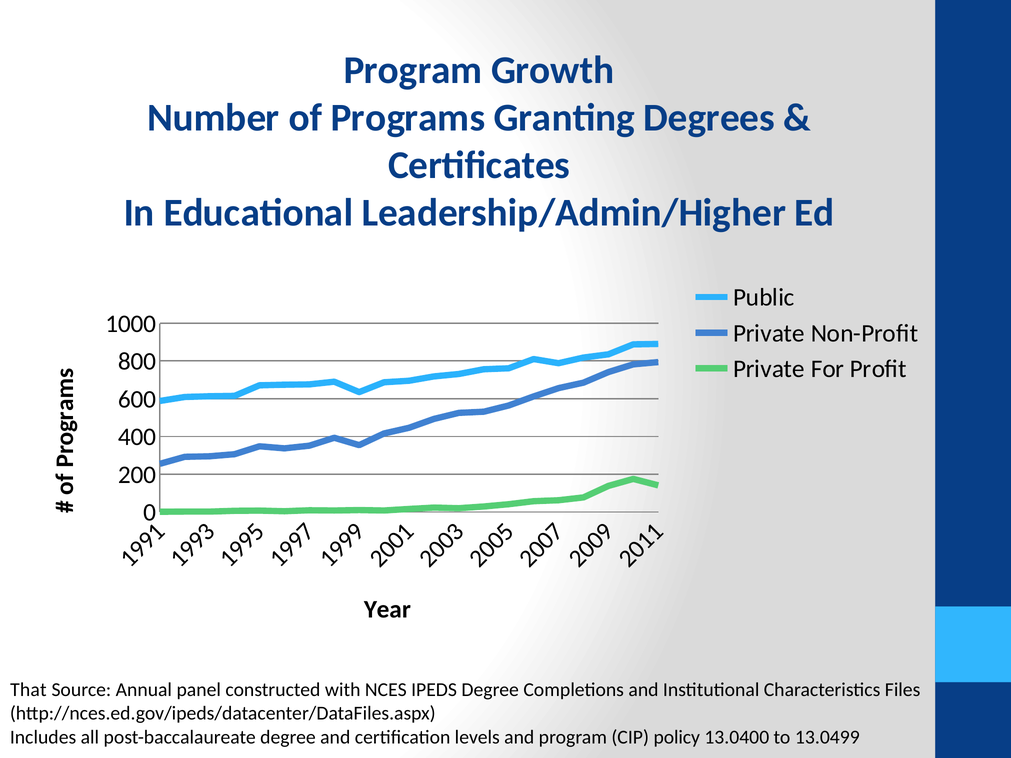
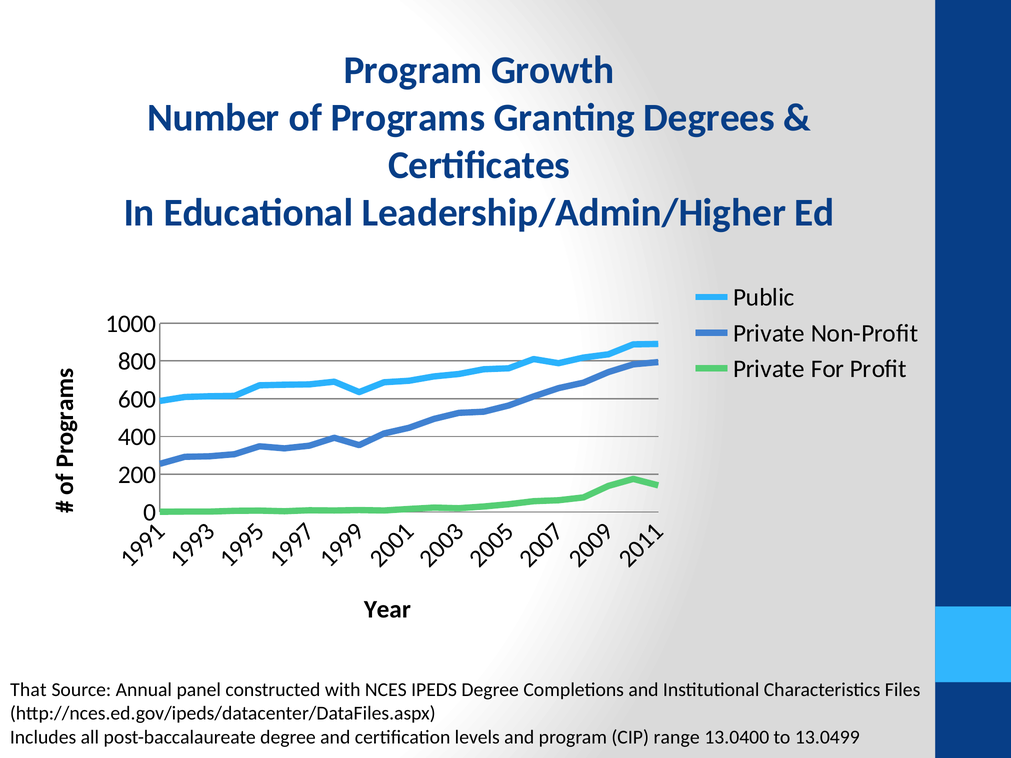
policy: policy -> range (677, 737)
